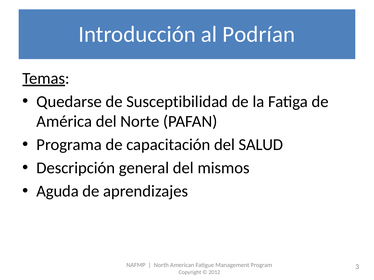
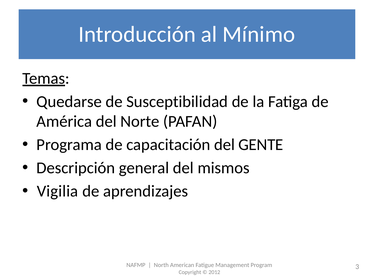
Podrían: Podrían -> Mínimo (259, 34)
SALUD: SALUD -> GENTE (261, 145)
Aguda: Aguda -> Vigilia (57, 192)
